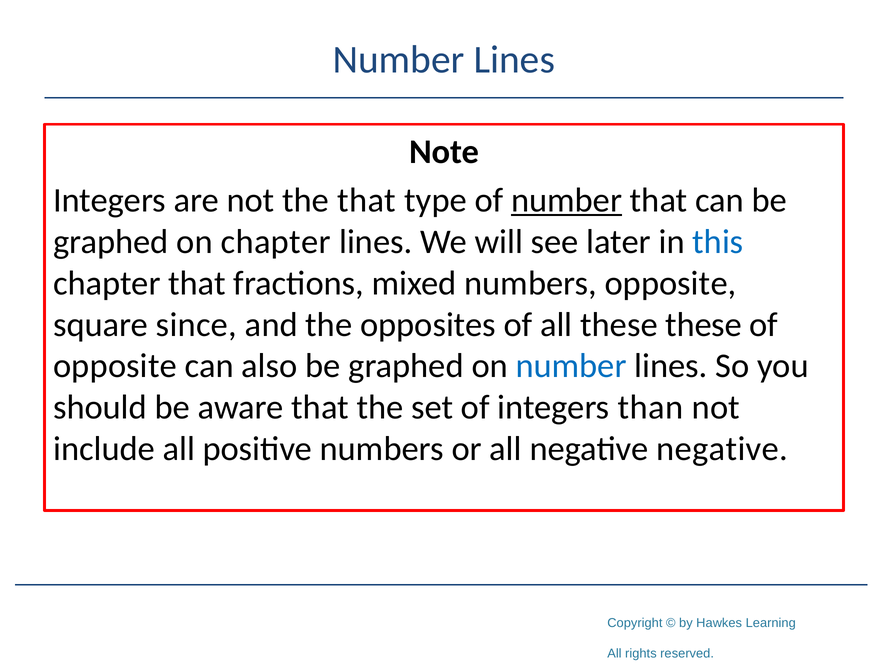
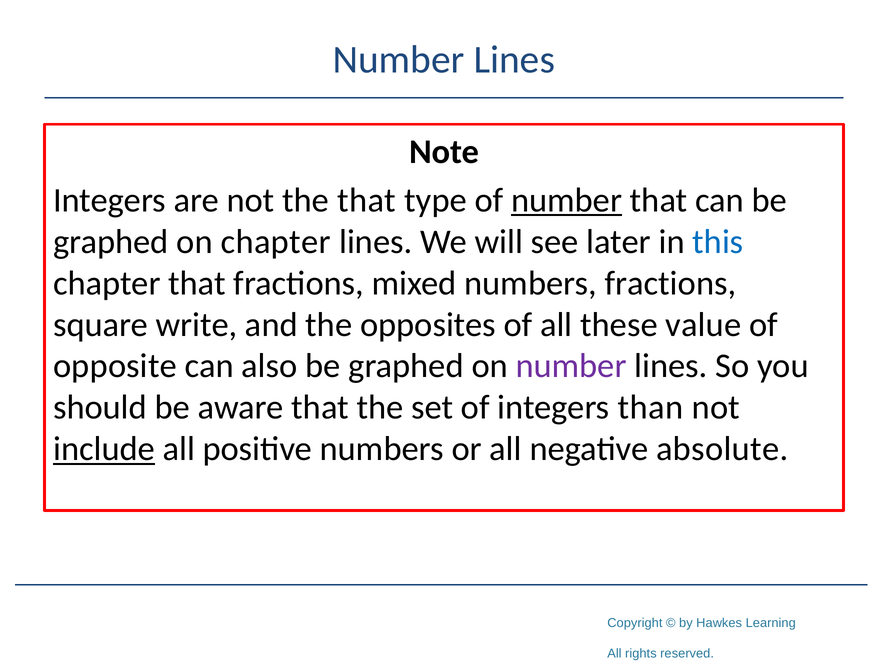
numbers opposite: opposite -> fractions (670, 283)
since: since -> write (197, 325)
these these: these -> value (703, 325)
number colour: blue -> purple (571, 366)
include underline: none -> present (104, 449)
negative negative: negative -> absolute (722, 449)
